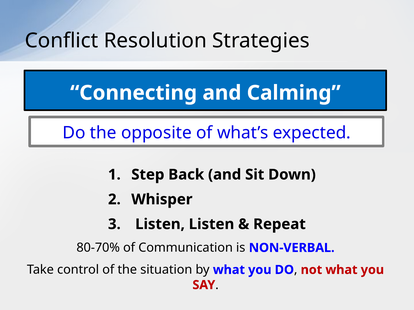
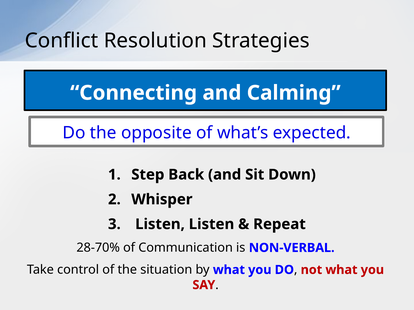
80-70%: 80-70% -> 28-70% (98, 248)
